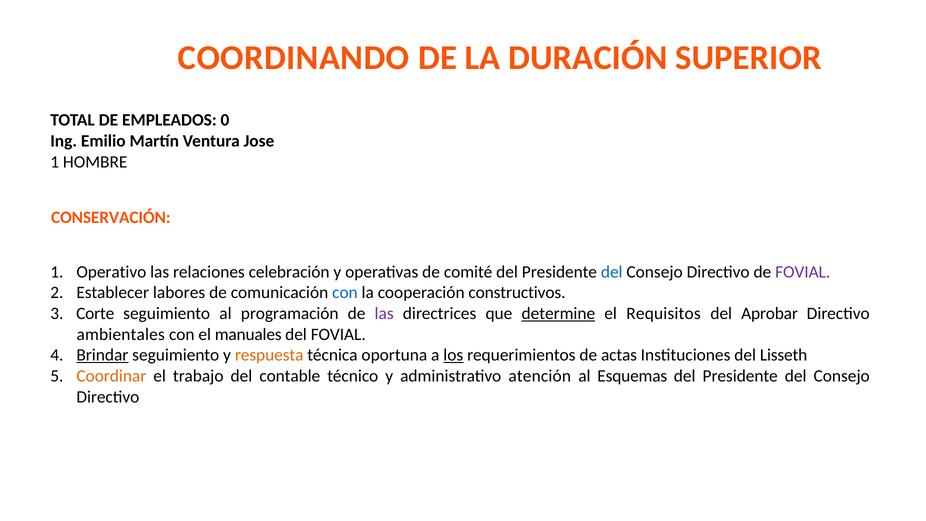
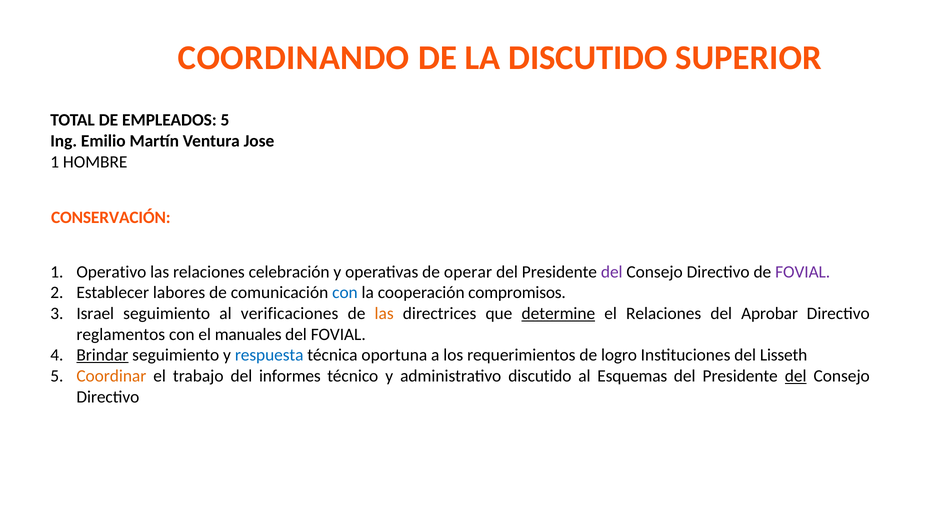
LA DURACIÓN: DURACIÓN -> DISCUTIDO (588, 58)
EMPLEADOS 0: 0 -> 5 (225, 120)
comité: comité -> operar (468, 272)
del colour: blue -> purple (612, 272)
constructivos: constructivos -> compromisos (517, 293)
Corte: Corte -> Israel (95, 313)
programación: programación -> verificaciones (290, 313)
las colour: purple -> orange (384, 313)
el Requisitos: Requisitos -> Relaciones (664, 313)
ambientales: ambientales -> reglamentos (121, 334)
respuesta colour: orange -> blue (269, 355)
los underline: present -> none (453, 355)
actas: actas -> logro (619, 355)
contable: contable -> informes (290, 376)
administrativo atención: atención -> discutido (540, 376)
del underline: none -> present (796, 376)
